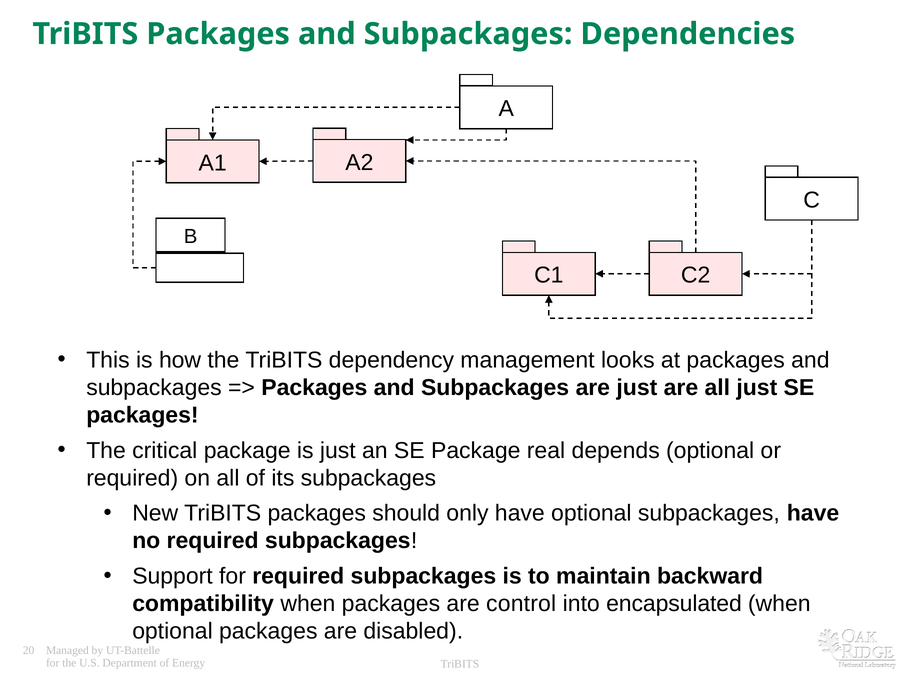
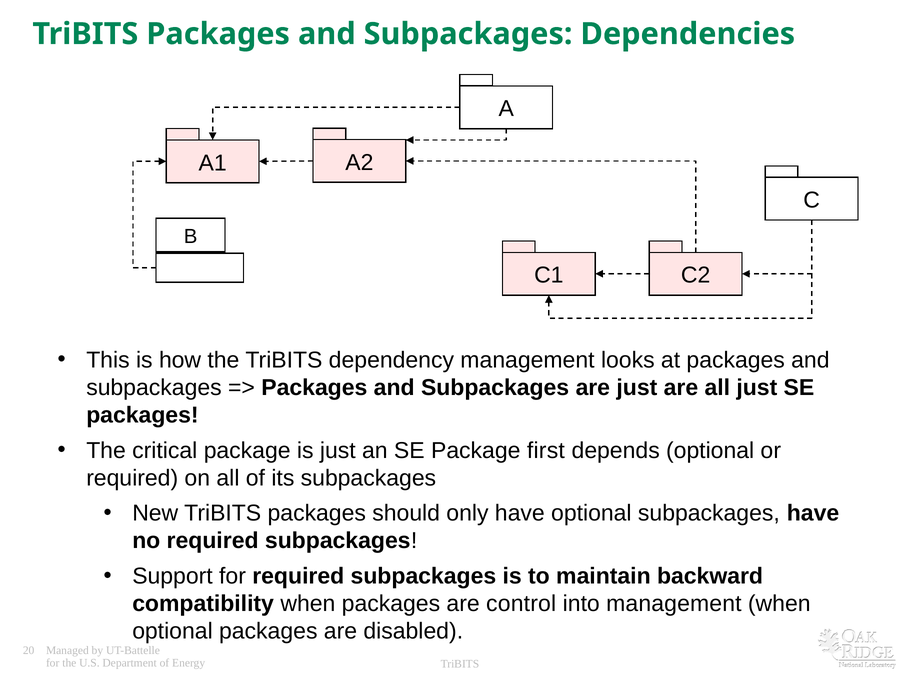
real: real -> first (546, 450)
into encapsulated: encapsulated -> management (674, 604)
